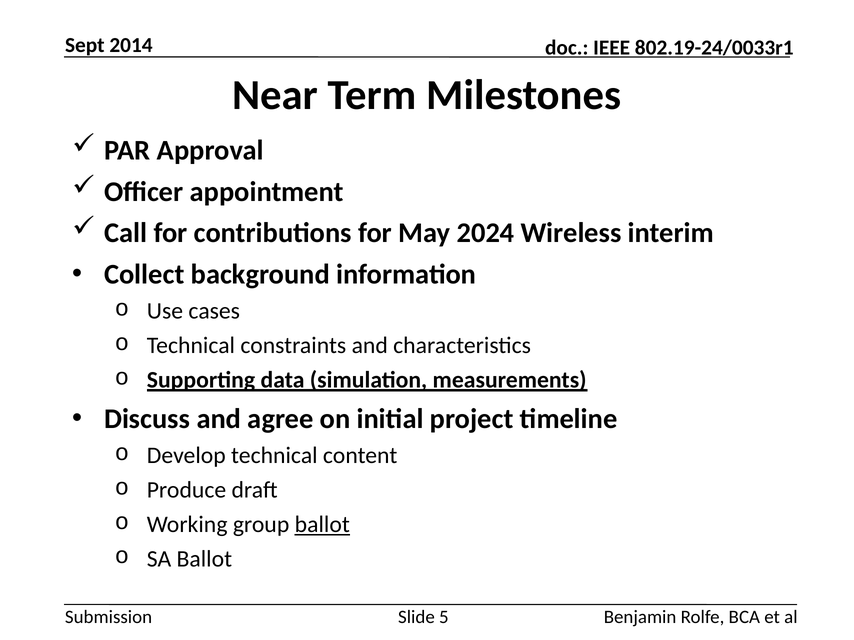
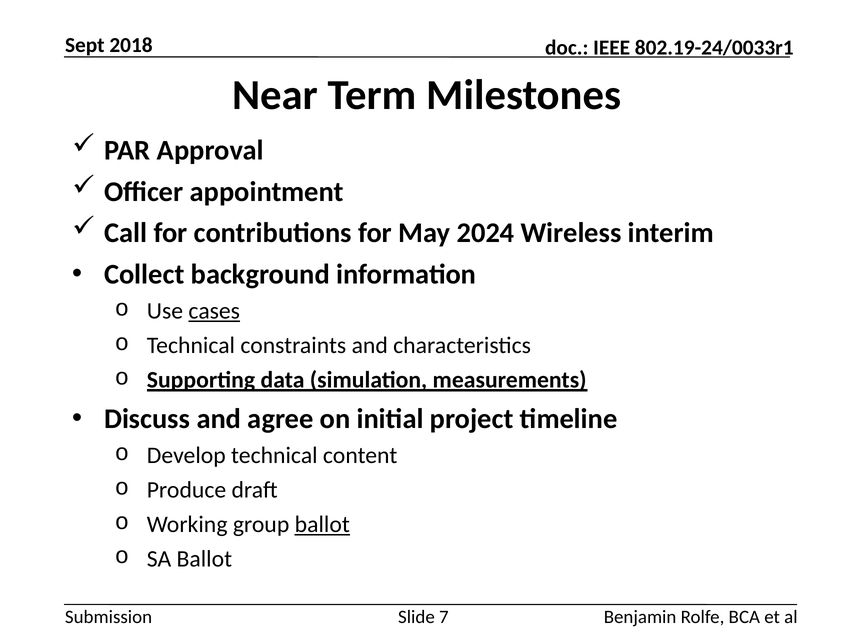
2014: 2014 -> 2018 (131, 45)
cases underline: none -> present (214, 311)
5: 5 -> 7 (444, 617)
